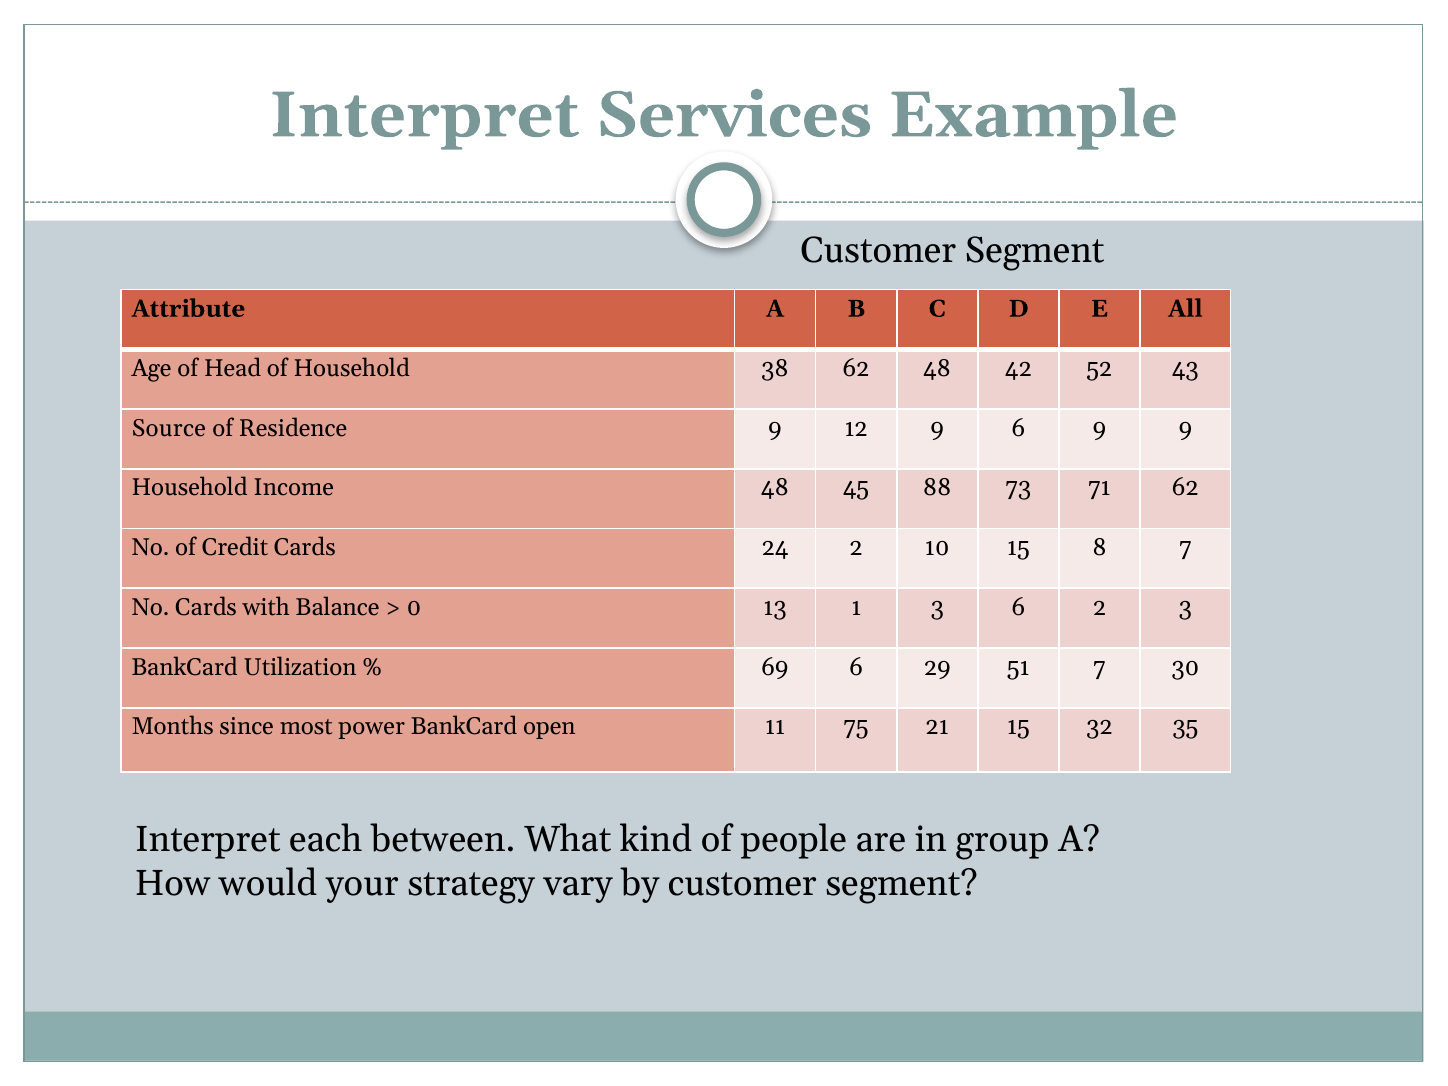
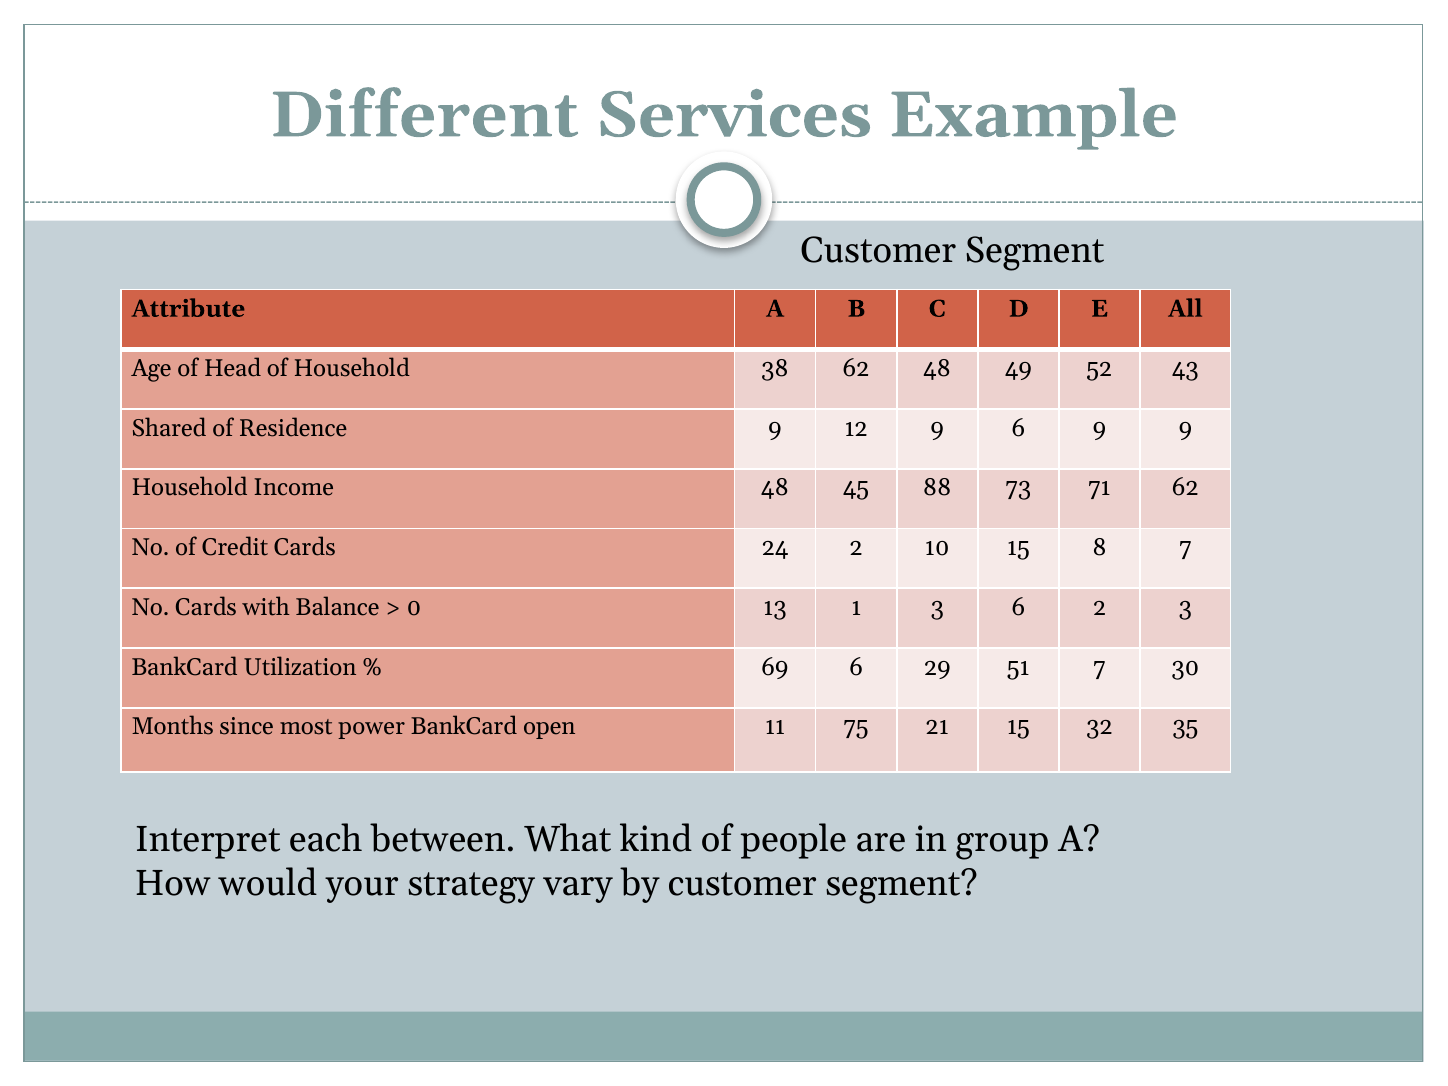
Interpret: Interpret -> Different (424, 115)
42: 42 -> 49 (1018, 368)
Source: Source -> Shared (169, 428)
